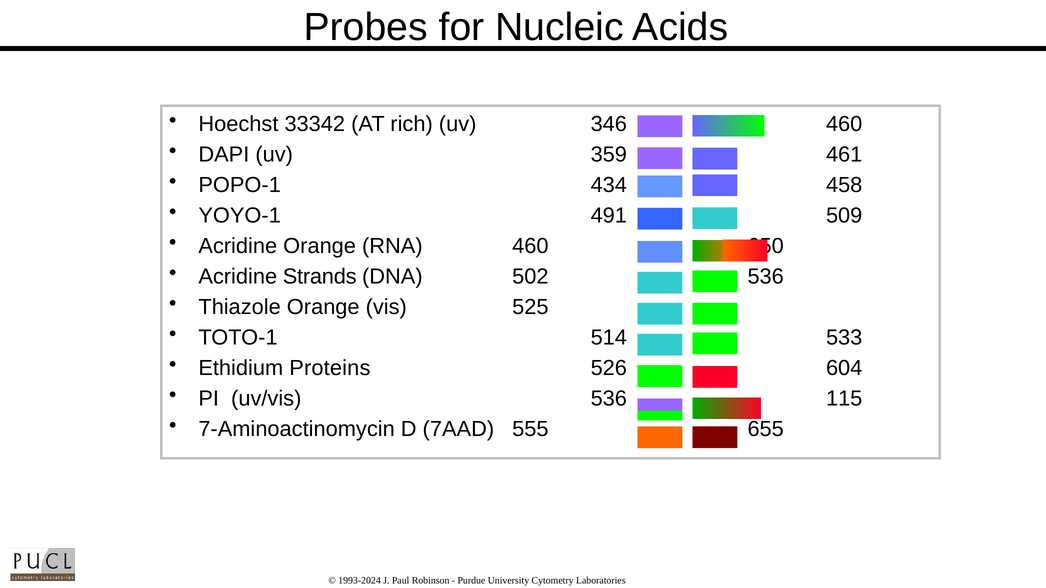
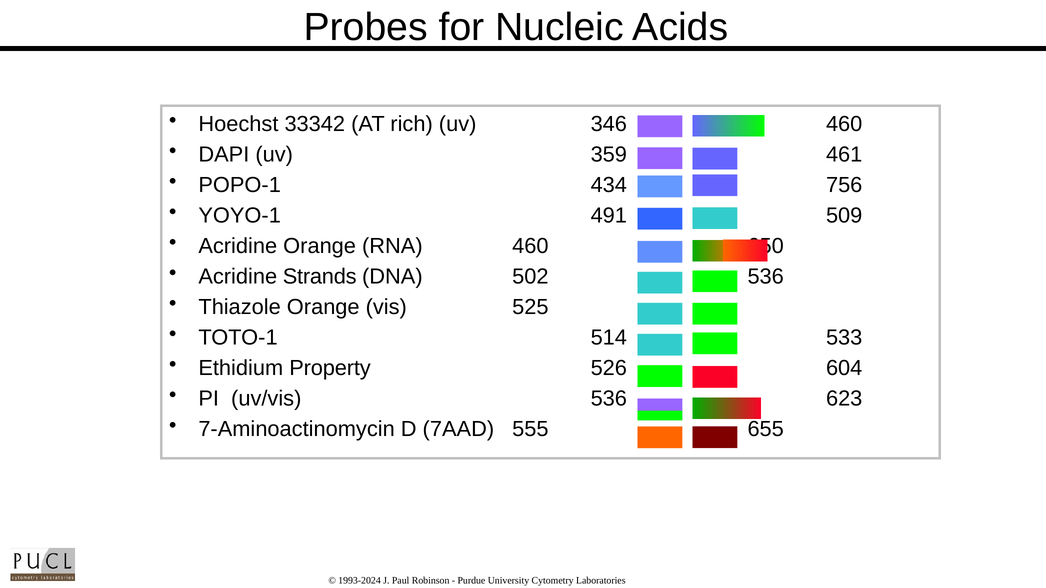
458: 458 -> 756 (844, 185)
Proteins: Proteins -> Property (330, 368)
115: 115 -> 623 (844, 399)
